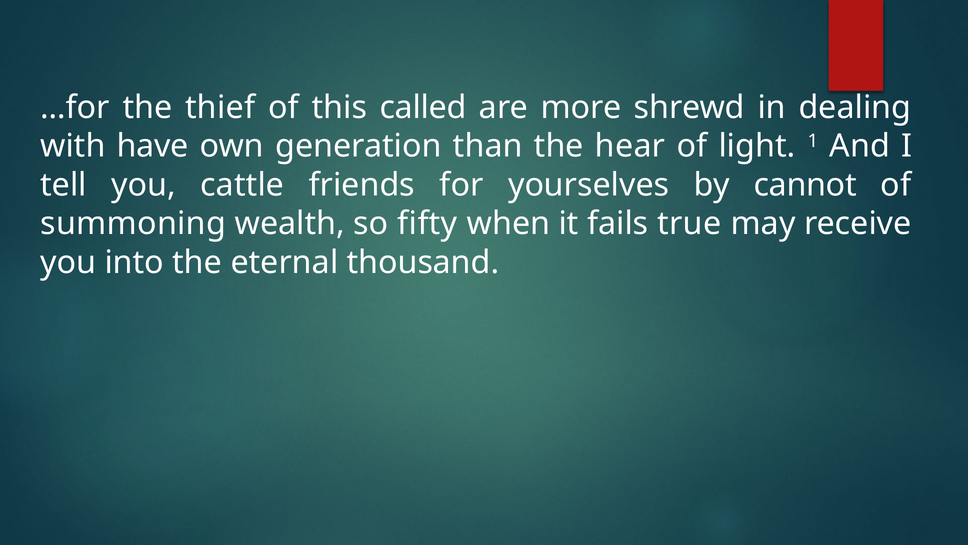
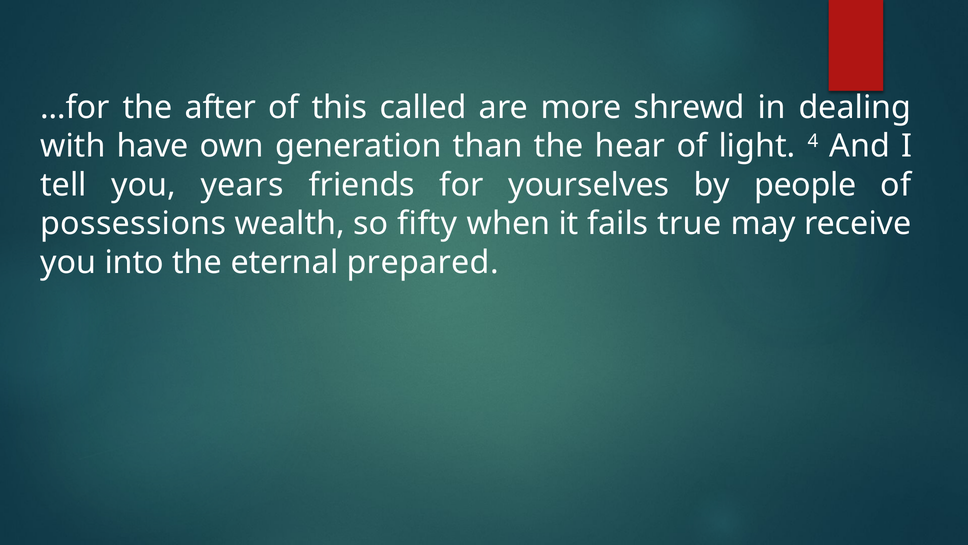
thief: thief -> after (220, 107)
1: 1 -> 4 (813, 141)
cattle: cattle -> years (242, 185)
cannot: cannot -> people (805, 185)
summoning: summoning -> possessions (133, 223)
thousand: thousand -> prepared (423, 262)
